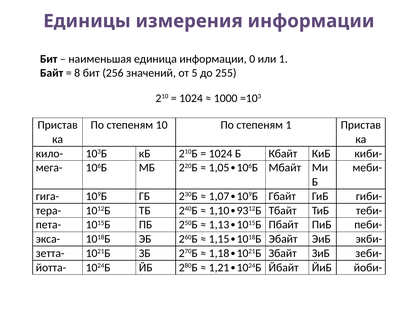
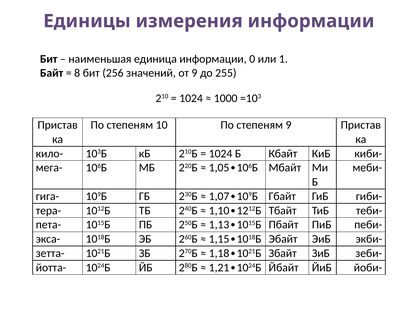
от 5: 5 -> 9 (195, 73)
степеням 1: 1 -> 9 (289, 125)
93: 93 -> 12 (243, 210)
